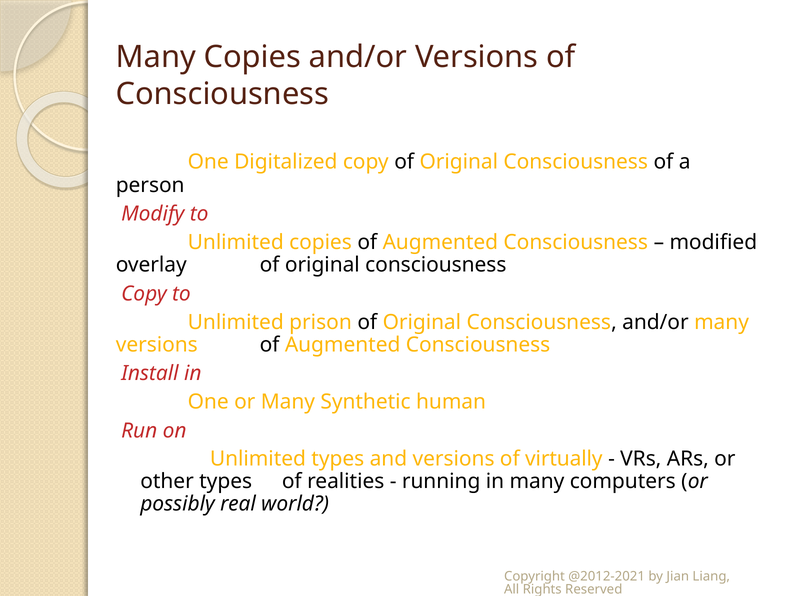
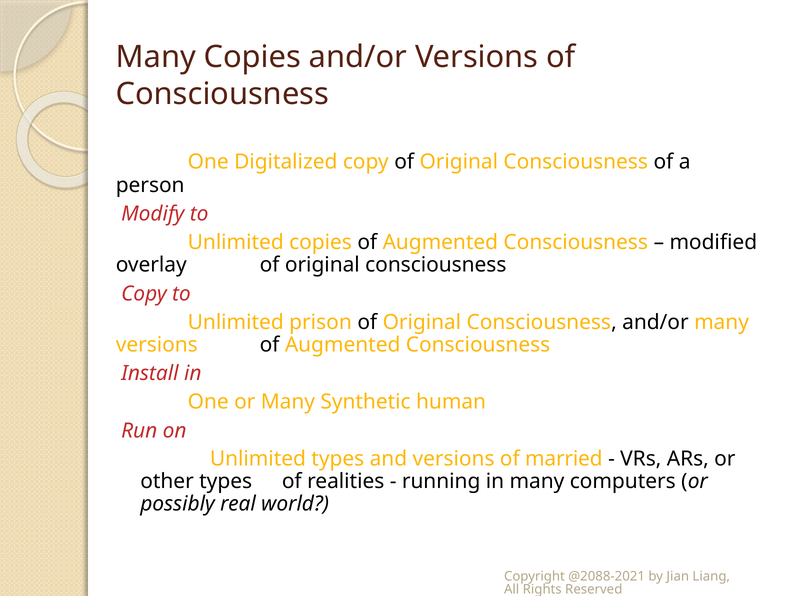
virtually: virtually -> married (564, 458)
@2012-2021: @2012-2021 -> @2088-2021 (607, 576)
